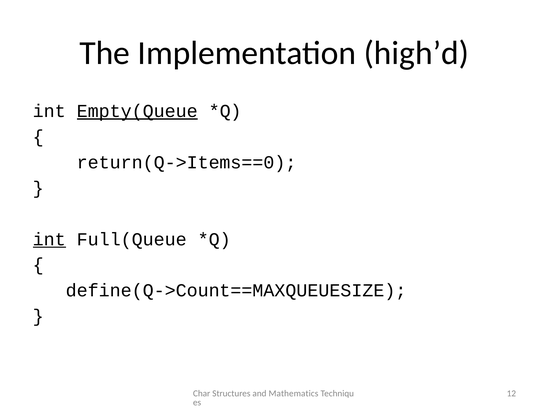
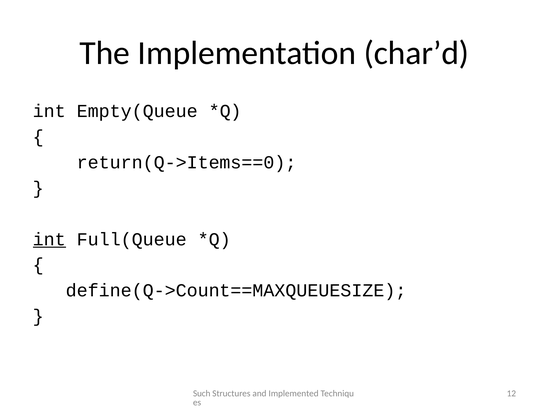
high’d: high’d -> char’d (416, 53)
Empty(Queue underline: present -> none (137, 111)
Char: Char -> Such (202, 393)
Mathematics: Mathematics -> Implemented (294, 393)
